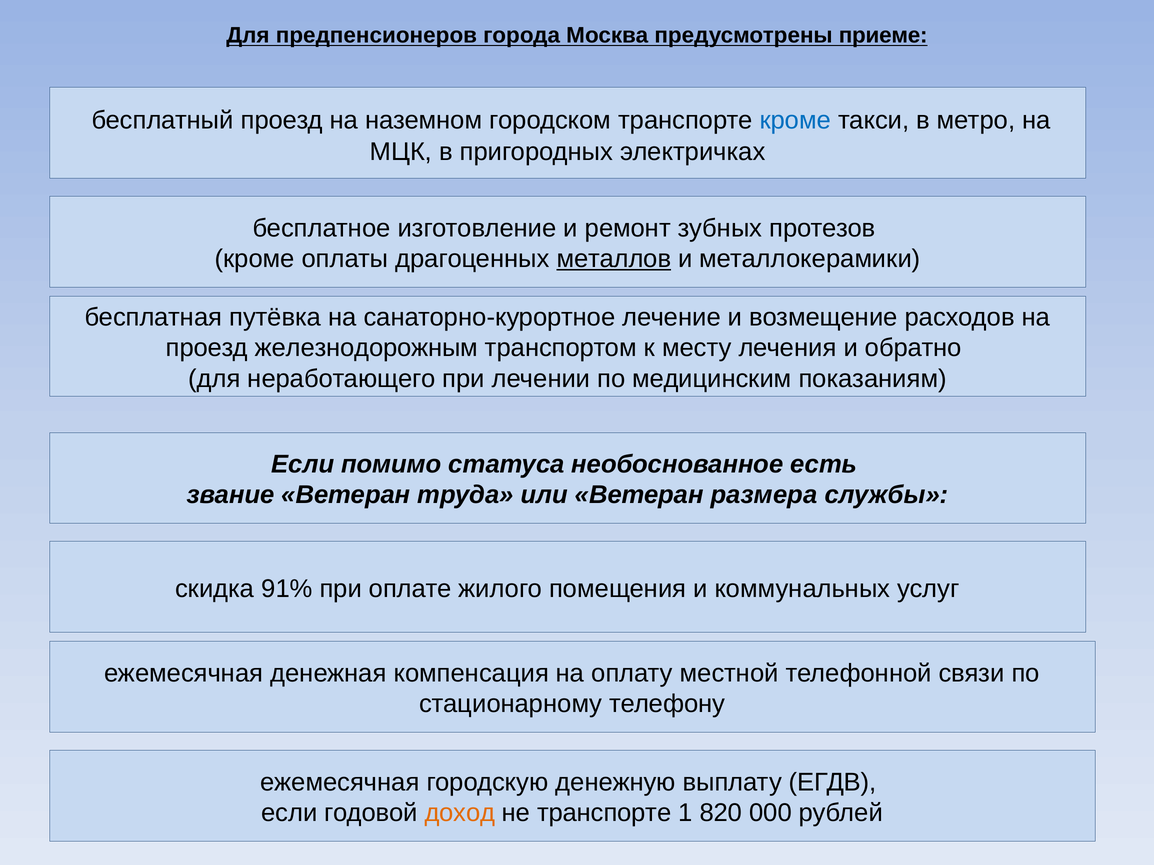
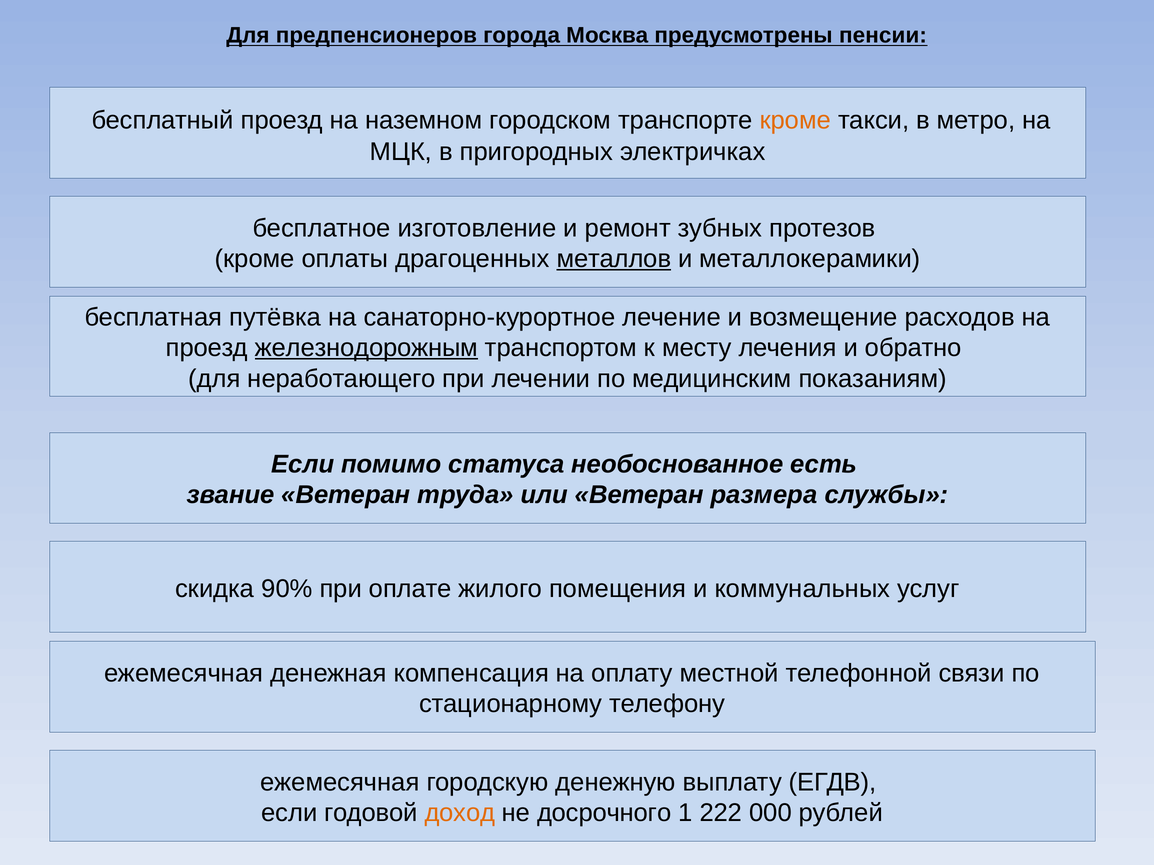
приеме: приеме -> пенсии (883, 35)
кроме colour: blue -> orange (795, 120)
железнодорожным underline: none -> present (366, 348)
91%: 91% -> 90% (287, 589)
не транспорте: транспорте -> досрочного (604, 813)
820: 820 -> 222 (721, 813)
